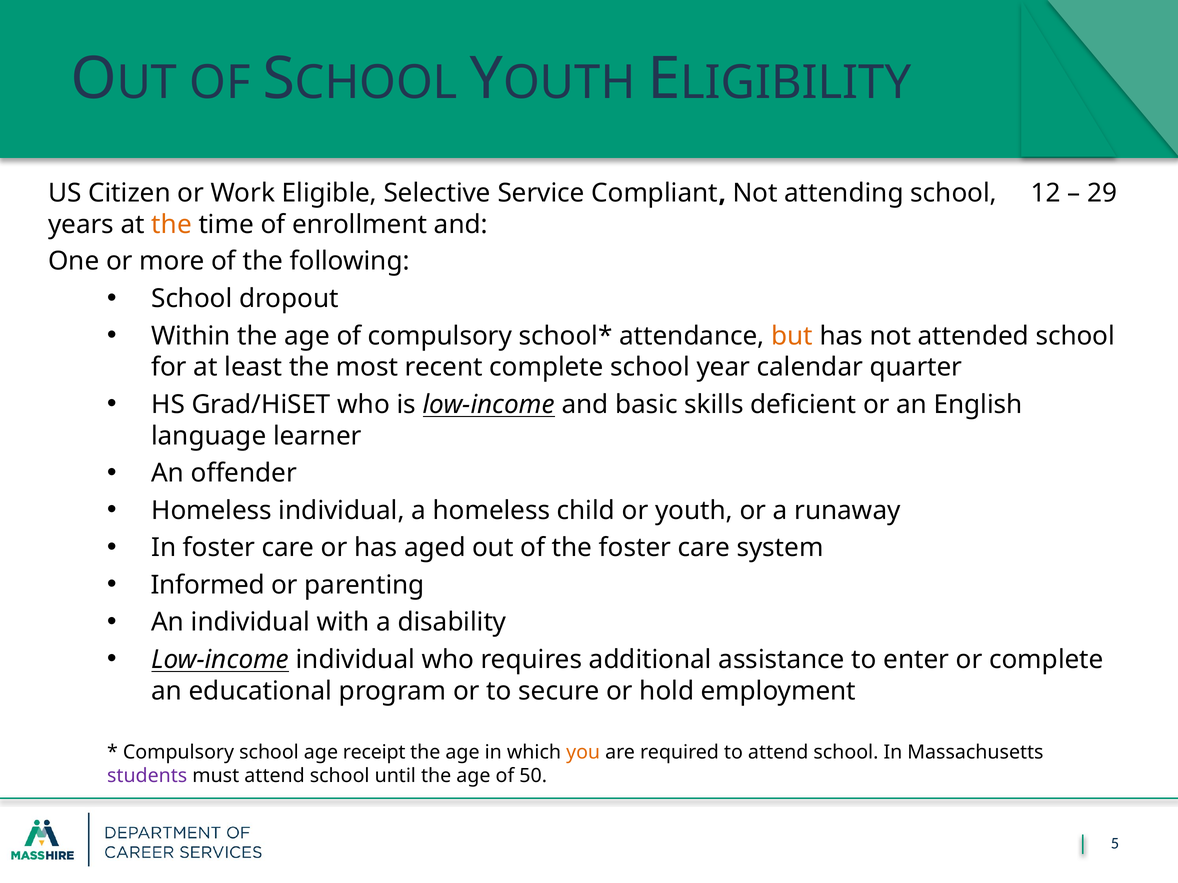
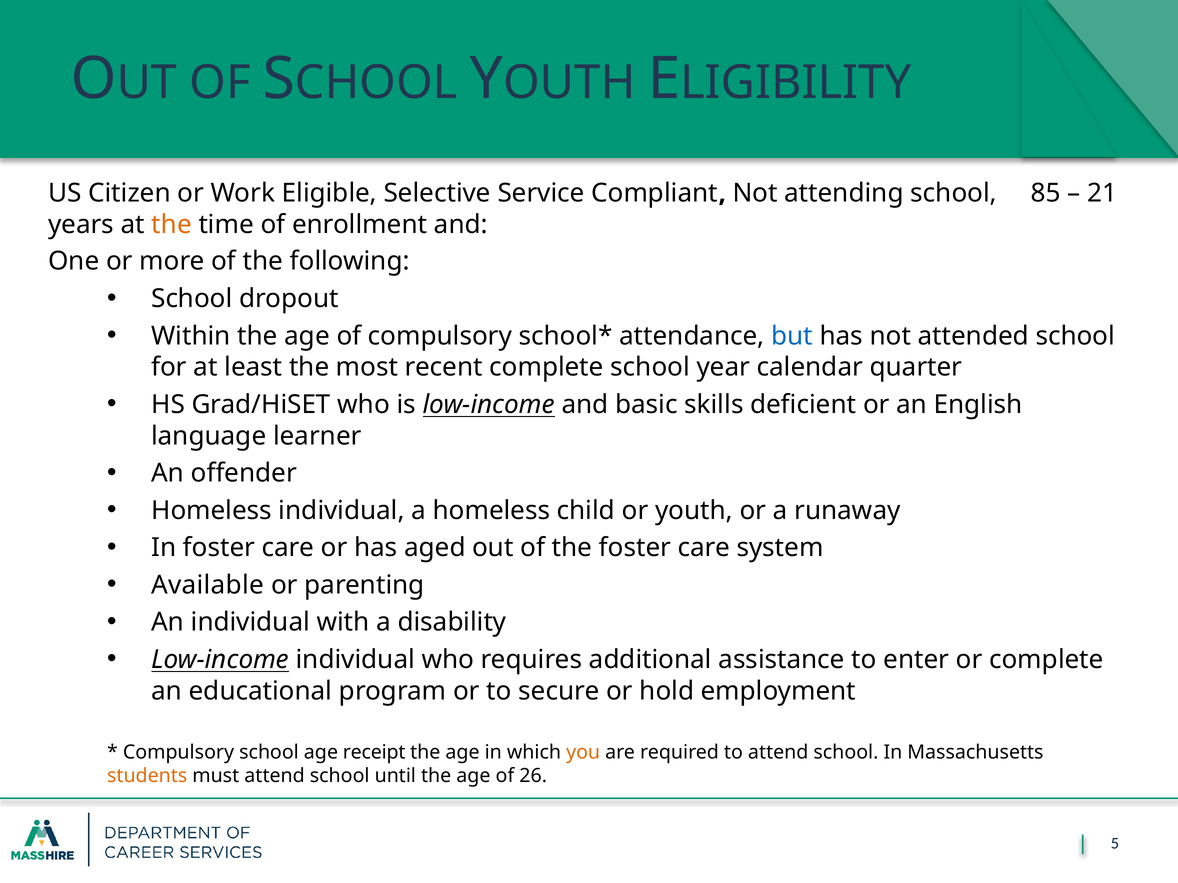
12: 12 -> 85 (1046, 193)
29: 29 -> 21 (1102, 193)
but colour: orange -> blue (792, 336)
Informed: Informed -> Available (208, 585)
students colour: purple -> orange (147, 776)
50: 50 -> 26 (533, 776)
